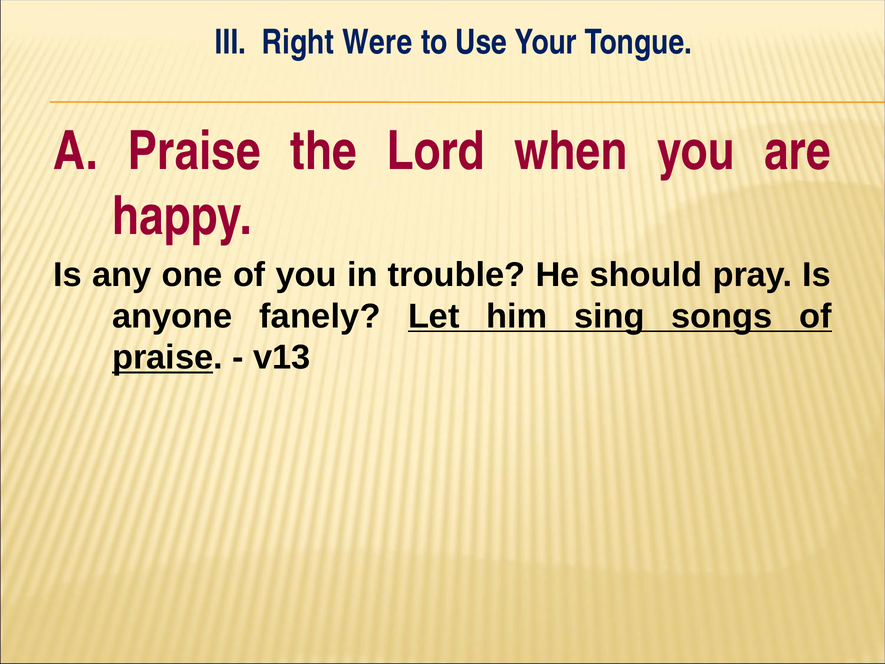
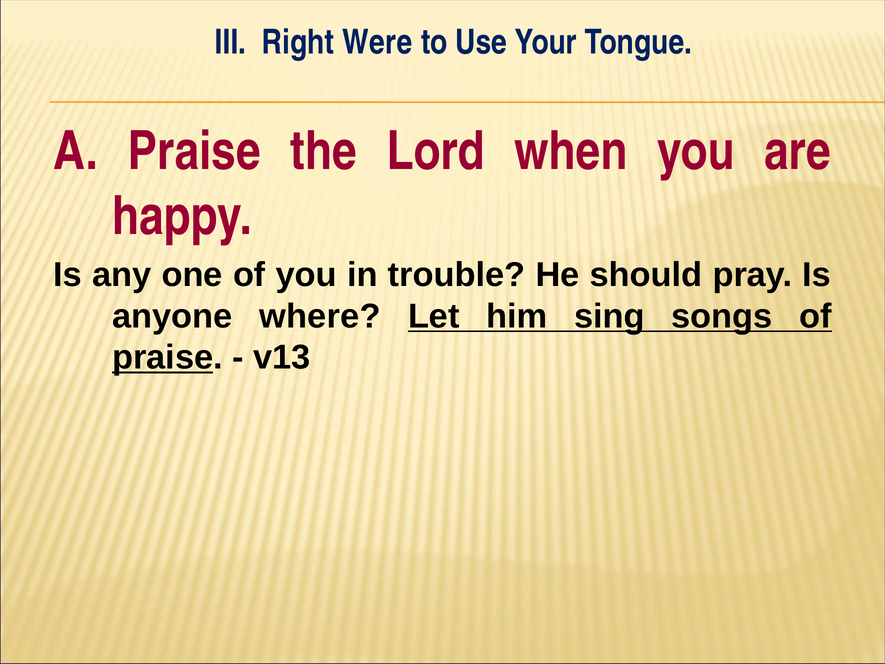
fanely: fanely -> where (320, 316)
